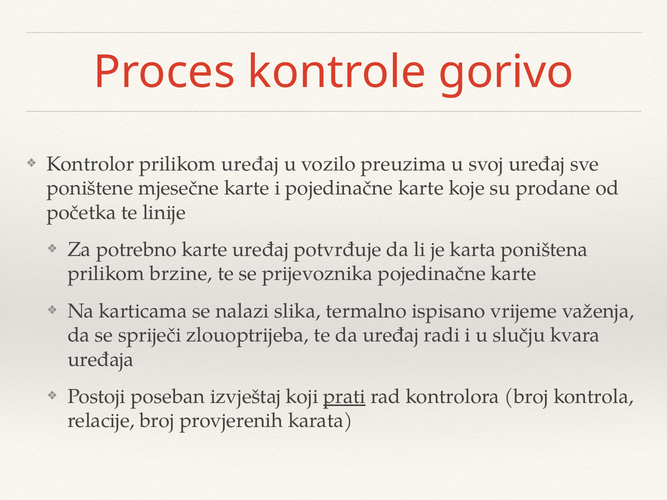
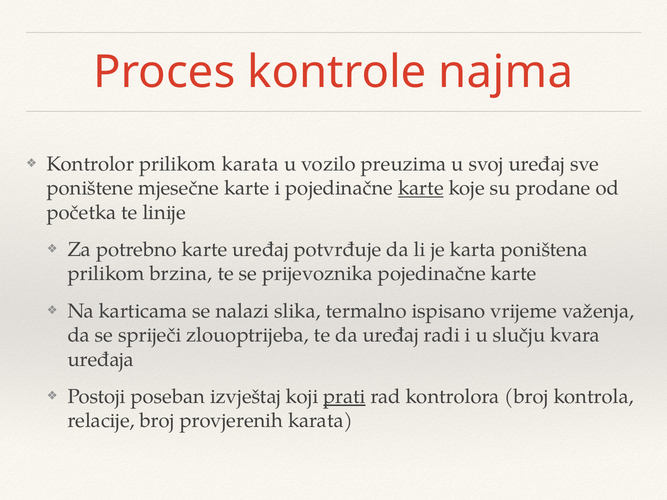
gorivo: gorivo -> najma (506, 72)
prilikom uređaj: uređaj -> karata (250, 164)
karte underline: none -> present (421, 188)
brzine: brzine -> brzina (181, 274)
